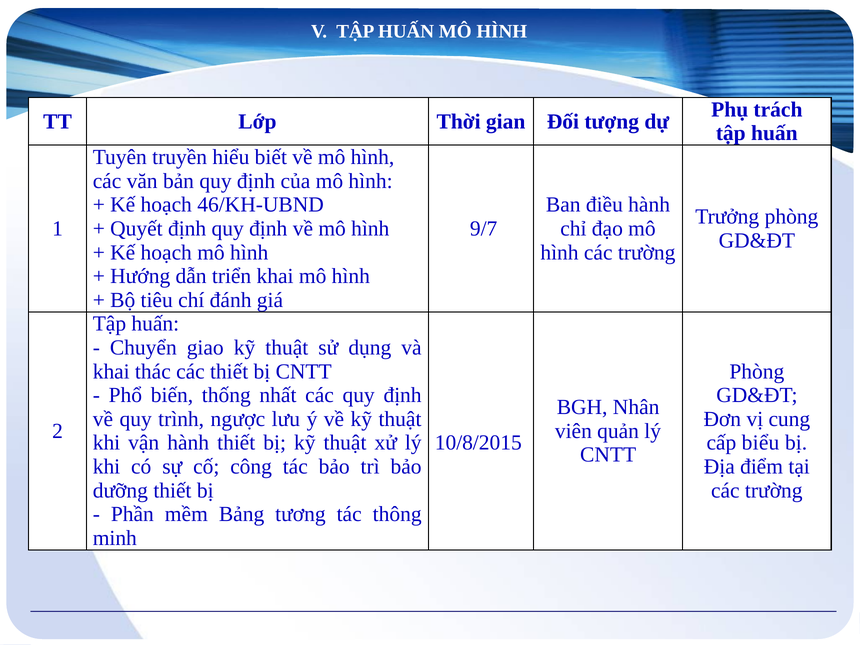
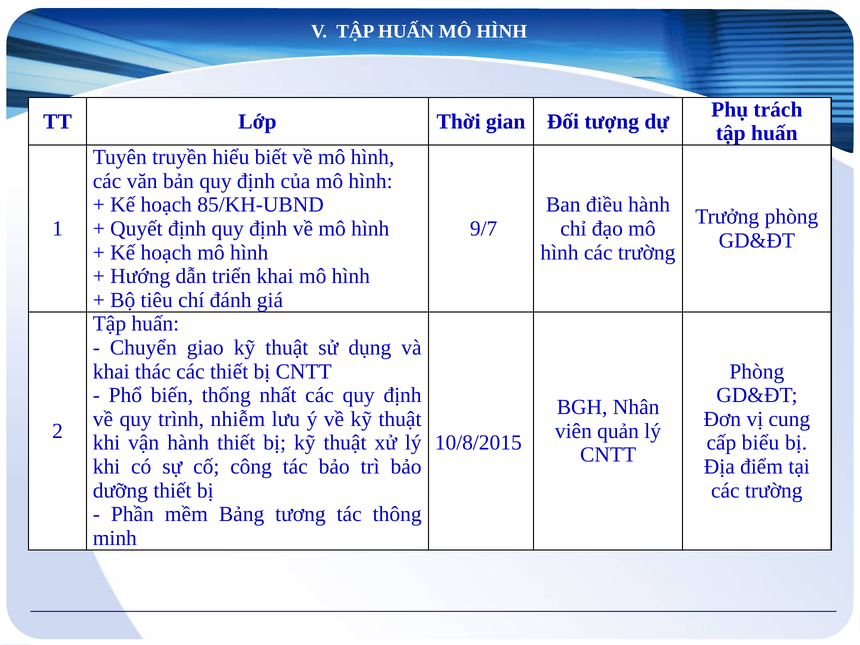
46/KH-UBND: 46/KH-UBND -> 85/KH-UBND (261, 205)
ngược: ngược -> nhiễm (238, 419)
